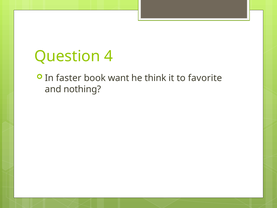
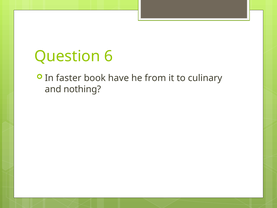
4: 4 -> 6 (109, 56)
want: want -> have (118, 78)
think: think -> from (155, 78)
favorite: favorite -> culinary (205, 78)
